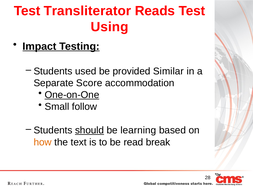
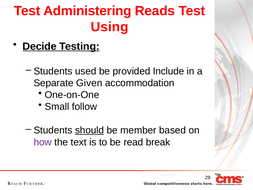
Transliterator: Transliterator -> Administering (87, 11)
Impact: Impact -> Decide (40, 46)
Similar: Similar -> Include (169, 71)
Score: Score -> Given (89, 83)
One-on-One underline: present -> none (72, 95)
learning: learning -> member (138, 130)
how colour: orange -> purple (43, 142)
